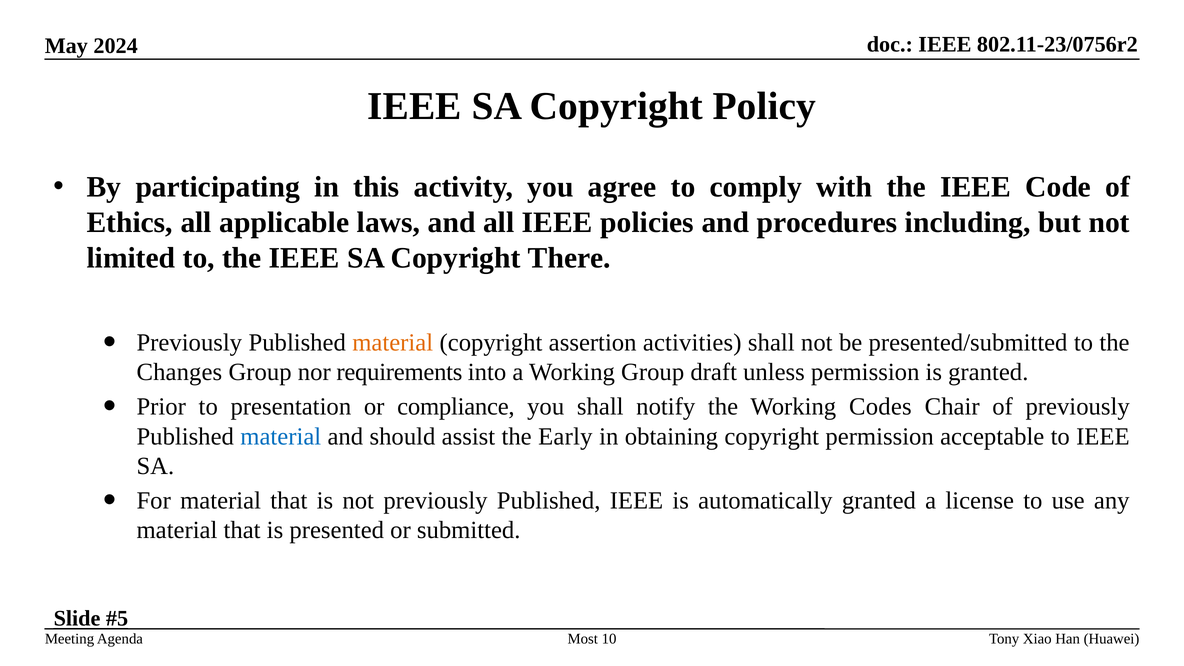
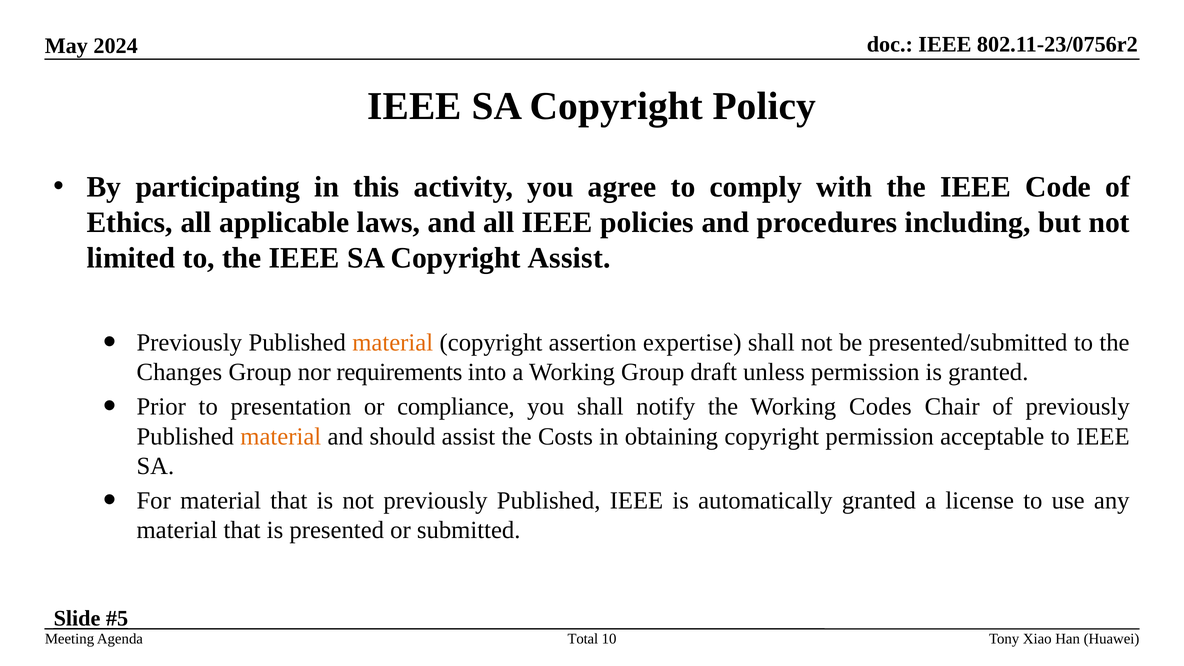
Copyright There: There -> Assist (569, 258)
activities: activities -> expertise (692, 343)
material colour: blue -> orange (281, 436)
Early: Early -> Costs (565, 436)
Most: Most -> Total (583, 639)
